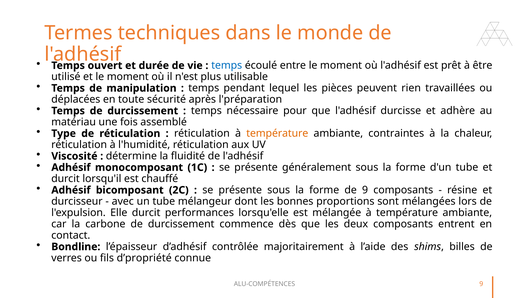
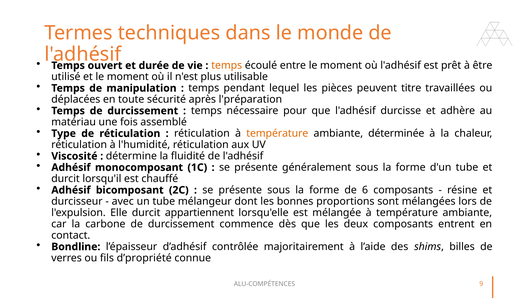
temps colour: blue -> orange (227, 65)
rien: rien -> titre (411, 88)
contraintes: contraintes -> déterminée (396, 133)
de 9: 9 -> 6 (365, 190)
performances: performances -> appartiennent (199, 212)
